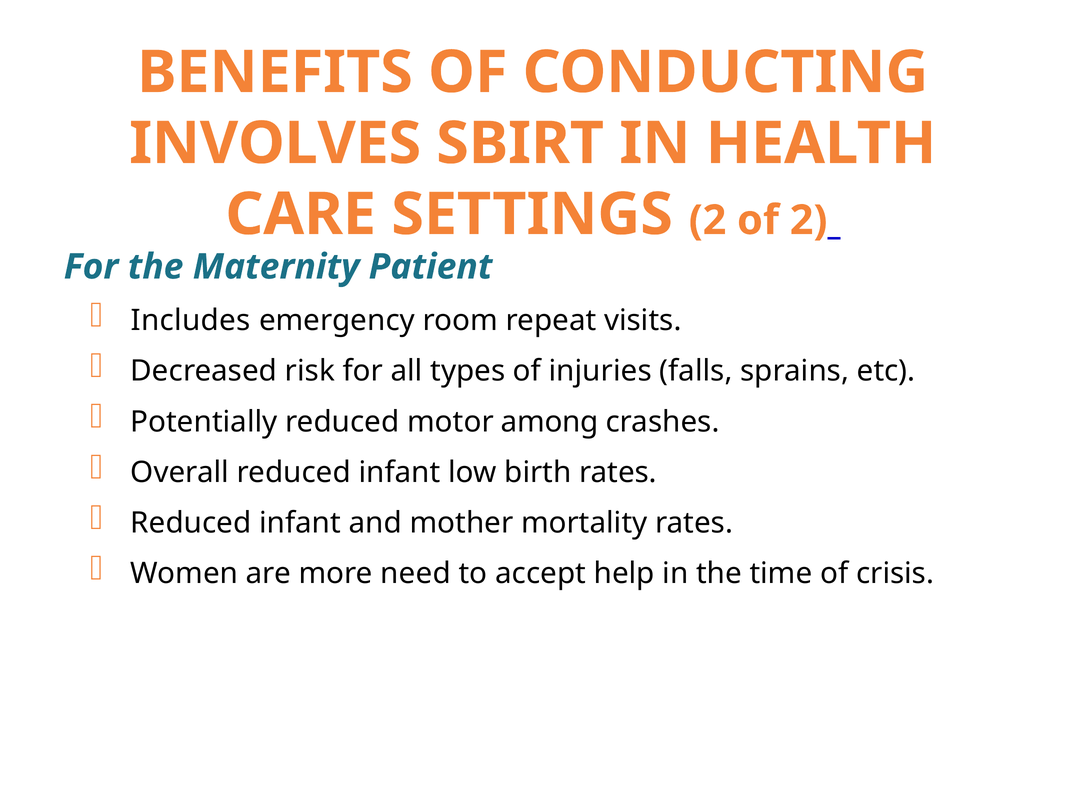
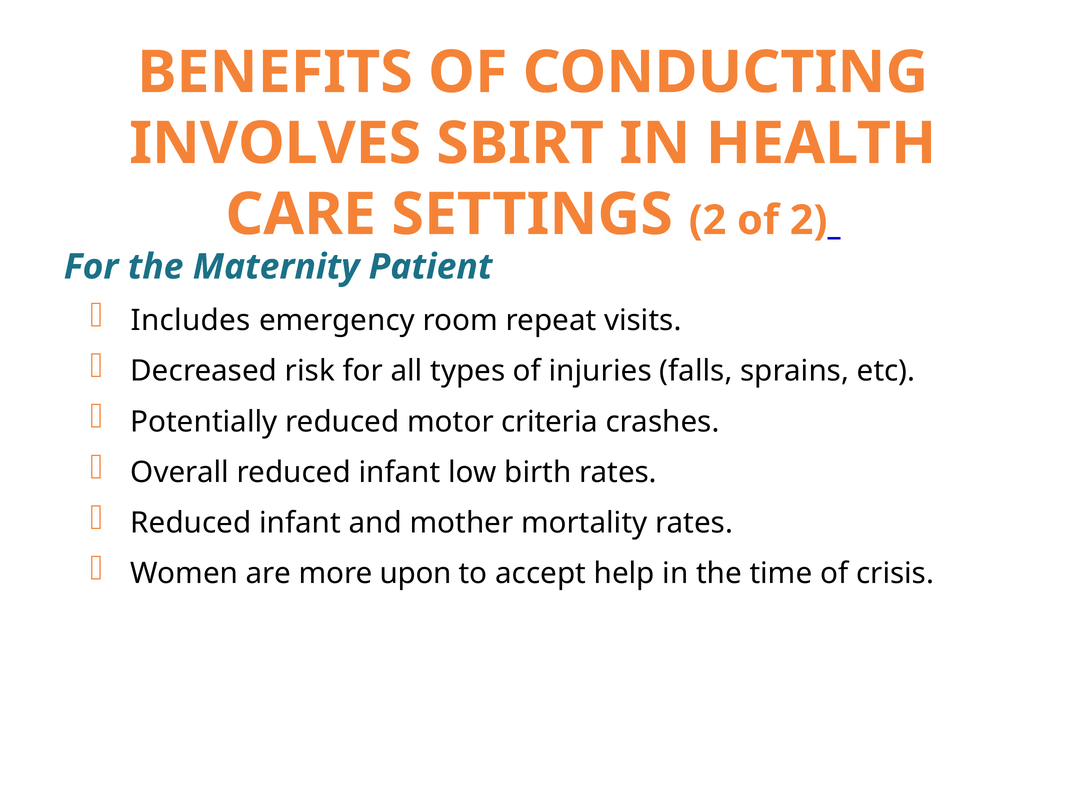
among: among -> criteria (550, 422)
need: need -> upon (416, 574)
